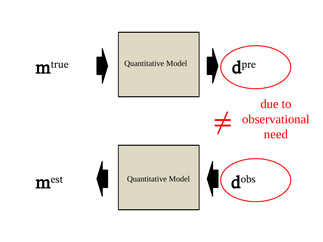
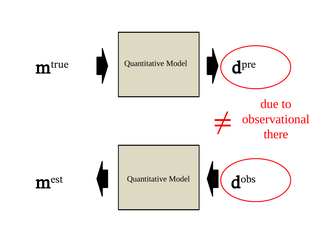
need: need -> there (276, 134)
